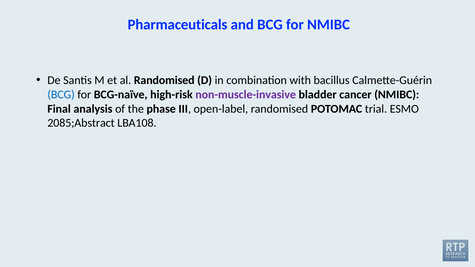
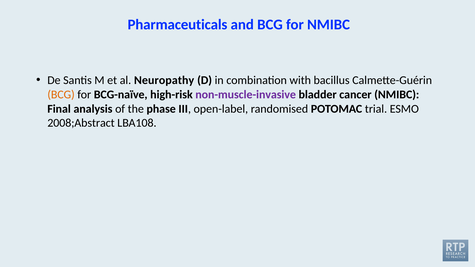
al Randomised: Randomised -> Neuropathy (164, 80)
BCG colour: blue -> orange (61, 95)
2085;Abstract: 2085;Abstract -> 2008;Abstract (81, 123)
